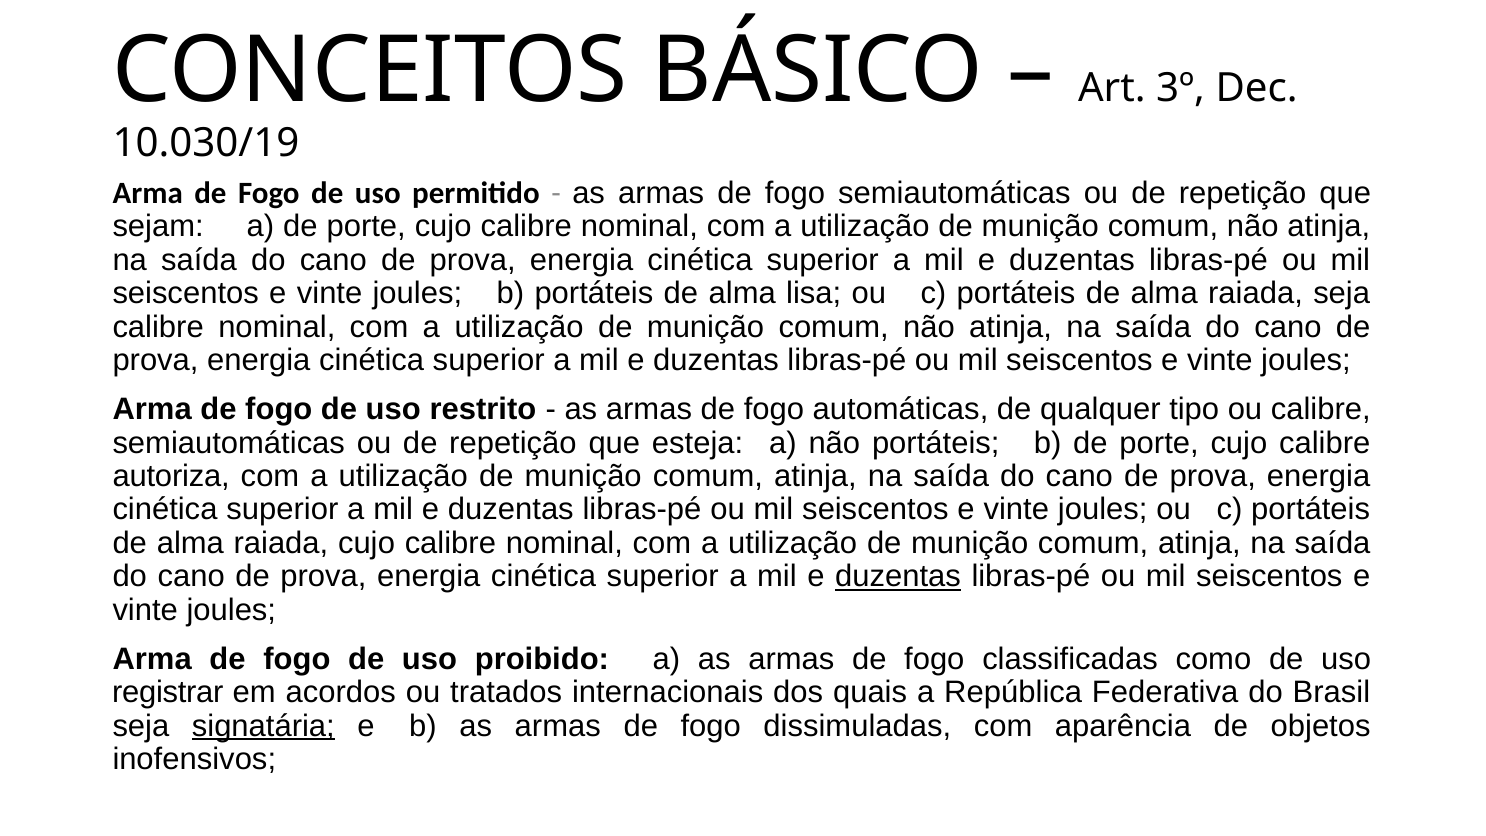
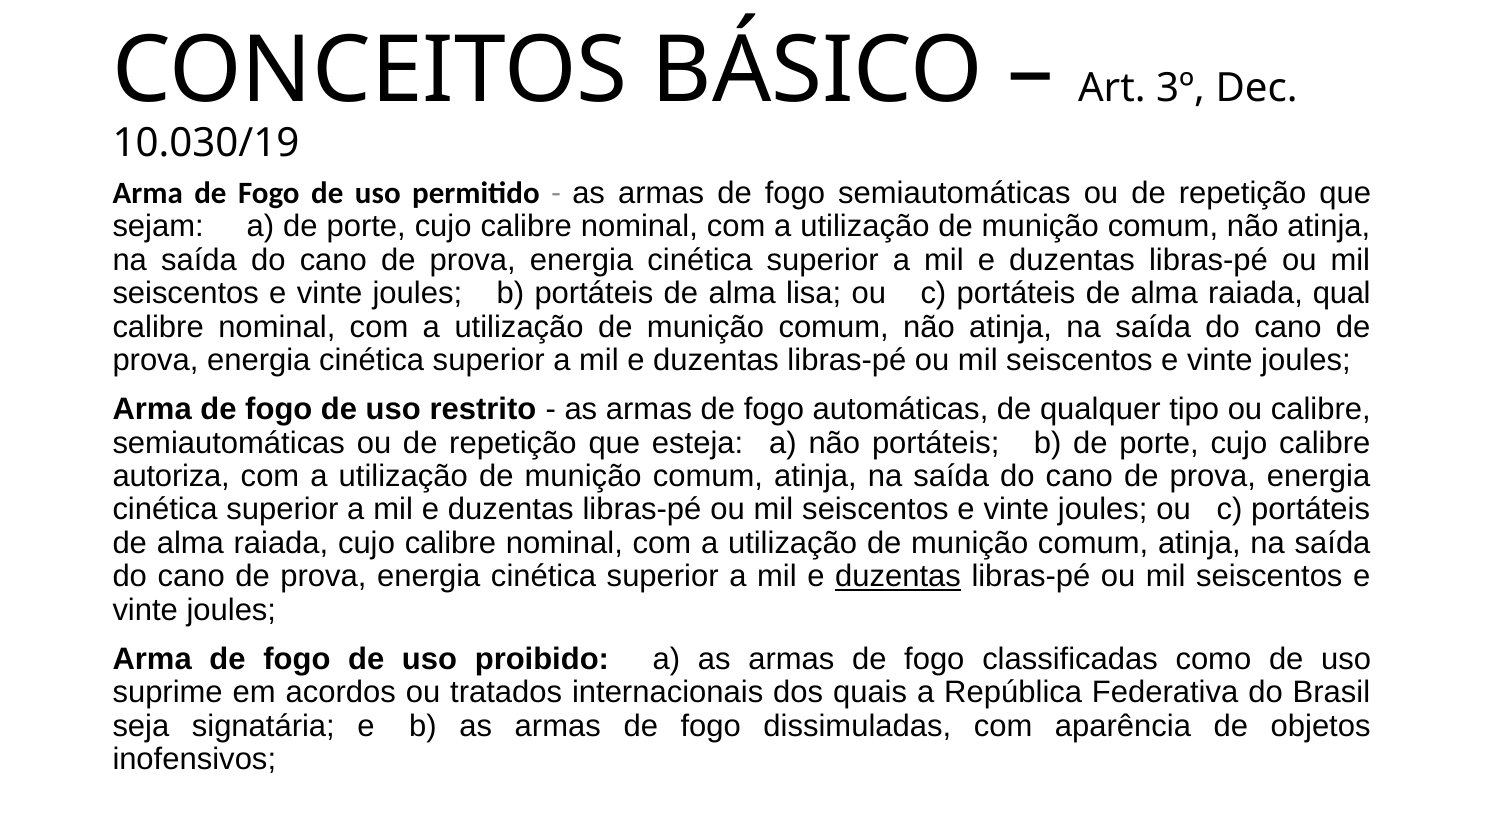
raiada seja: seja -> qual (1342, 294)
registrar: registrar -> suprime (168, 692)
signatária underline: present -> none (263, 726)
